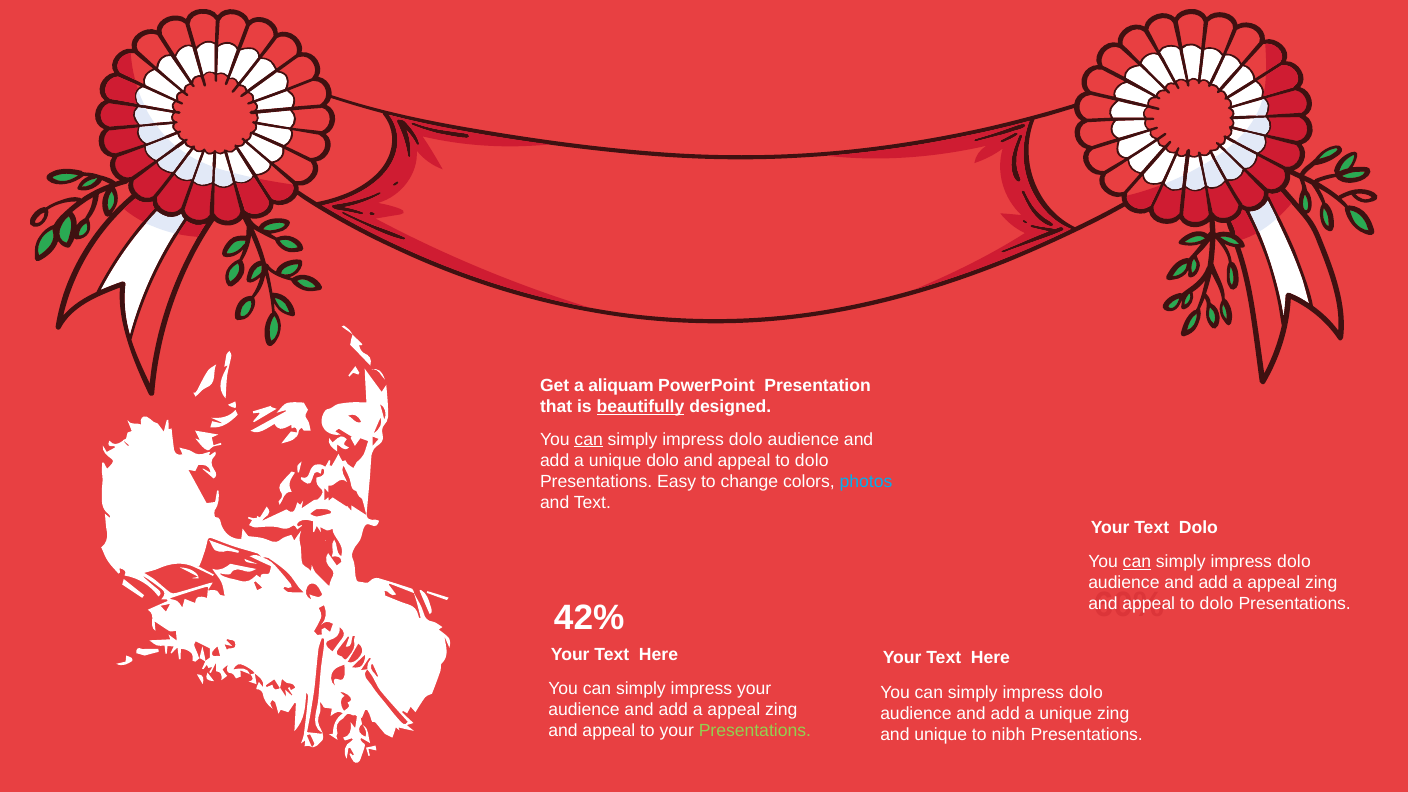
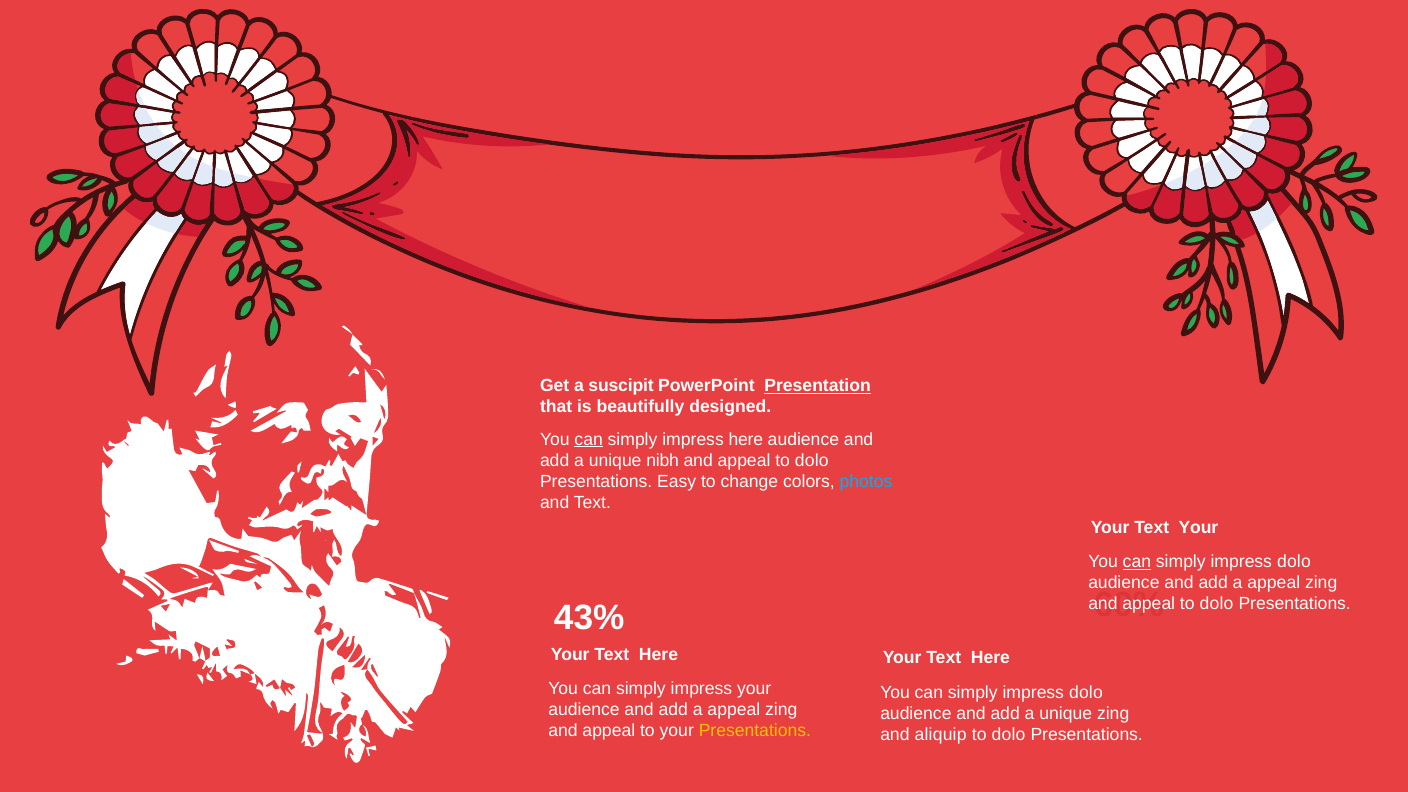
aliquam: aliquam -> suscipit (621, 386)
Presentation underline: none -> present (818, 386)
beautifully underline: present -> none (640, 407)
dolo: dolo -> here (746, 439)
unique dolo: dolo -> nibh (663, 460)
Text Dolo: Dolo -> Your (1198, 527)
42%: 42% -> 43% (589, 618)
Presentations colour: light green -> yellow (755, 731)
and unique: unique -> aliquip (941, 735)
nibh: nibh -> dolo (1009, 735)
